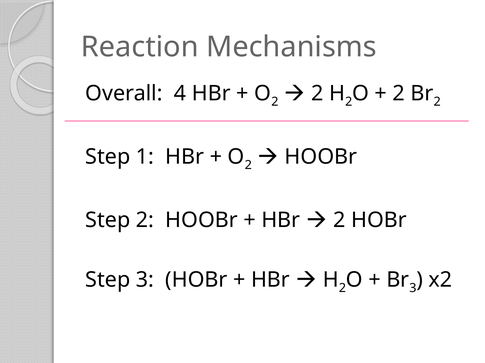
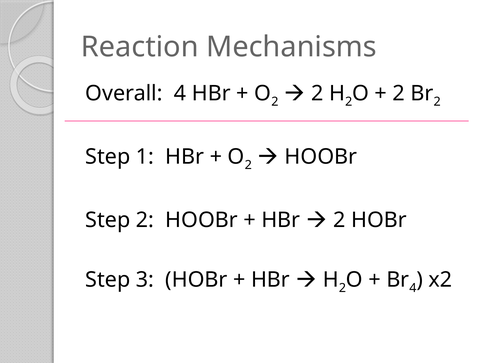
3: 3 -> 4 (413, 289)
